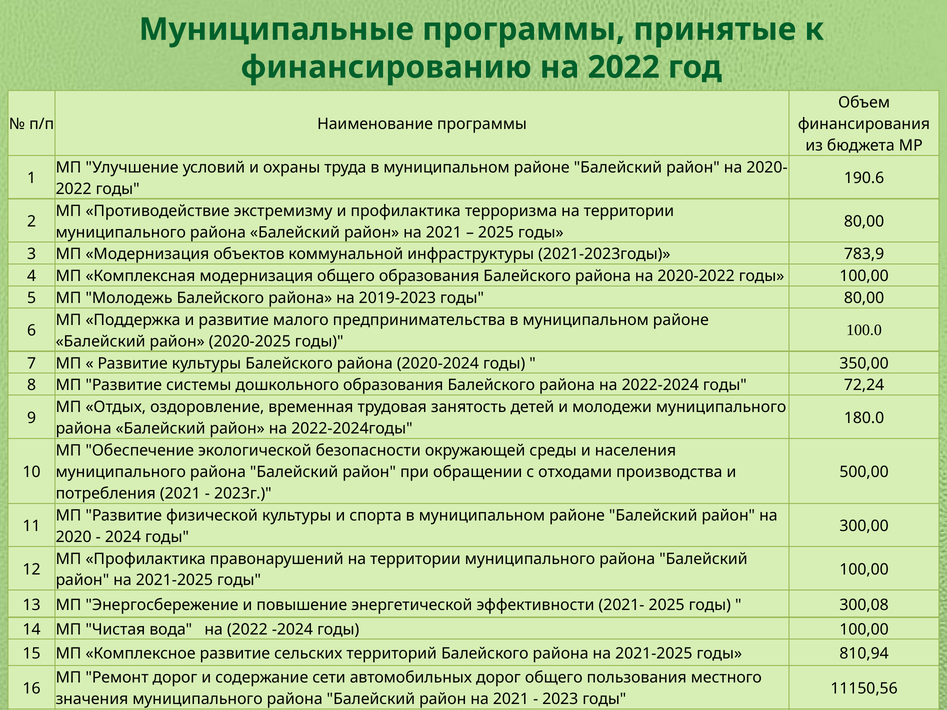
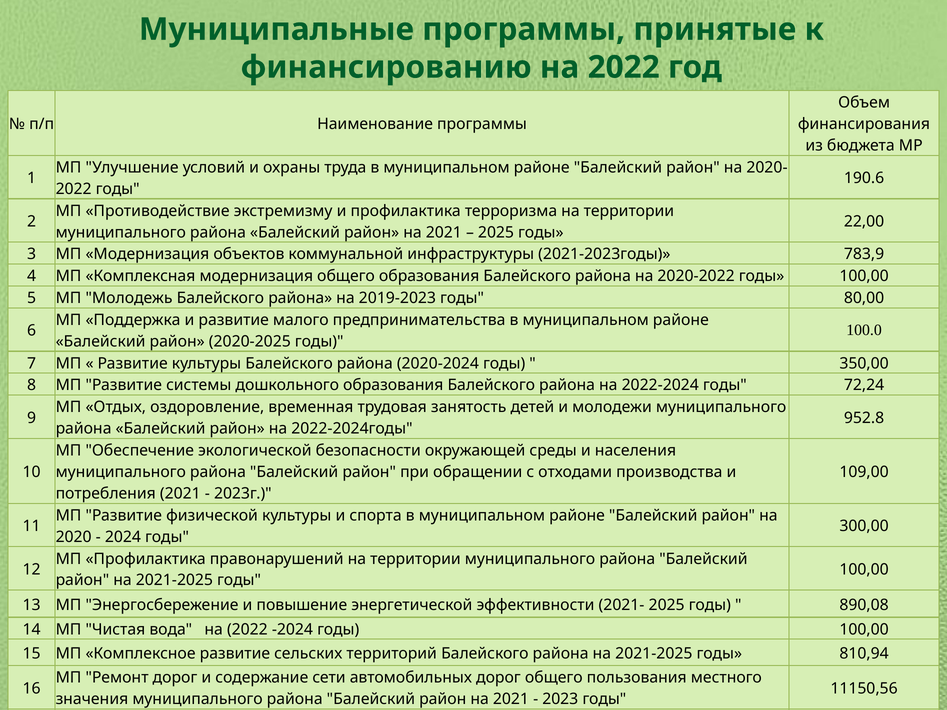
80,00: 80,00 -> 22,00 (864, 222)
180.0: 180.0 -> 952.8 (864, 418)
500,00: 500,00 -> 109,00 (864, 472)
300,08: 300,08 -> 890,08 (864, 605)
